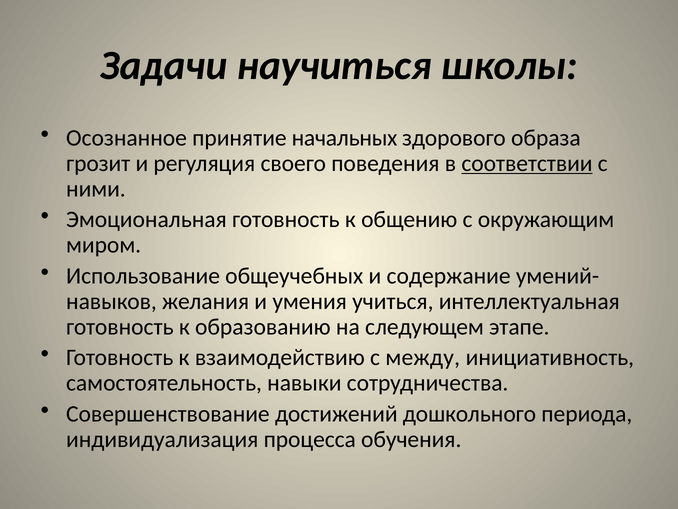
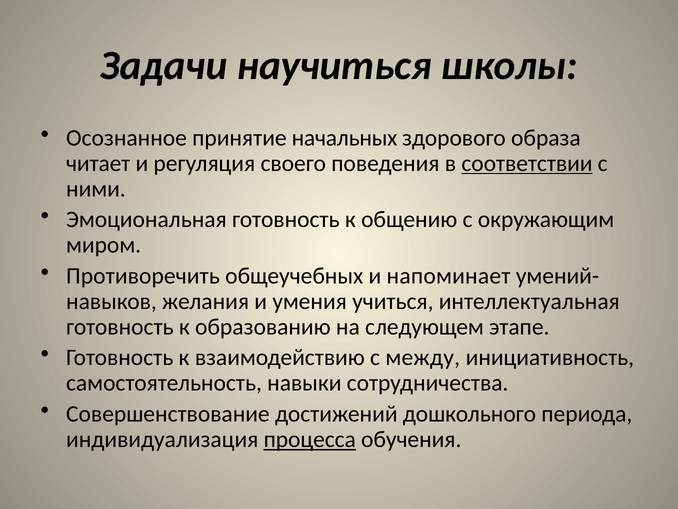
грозит: грозит -> читает (98, 163)
Использование: Использование -> Противоречить (143, 276)
содержание: содержание -> напоминает (449, 276)
процесса underline: none -> present (310, 439)
